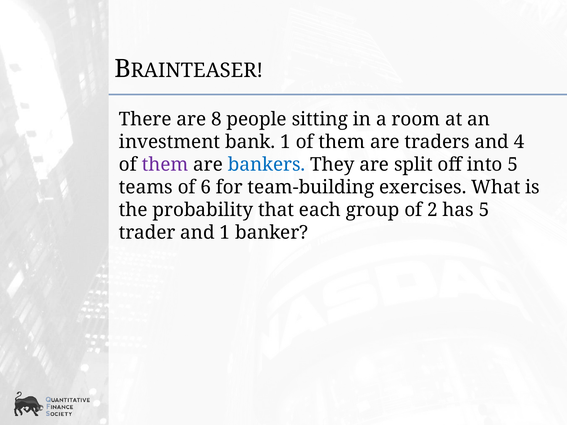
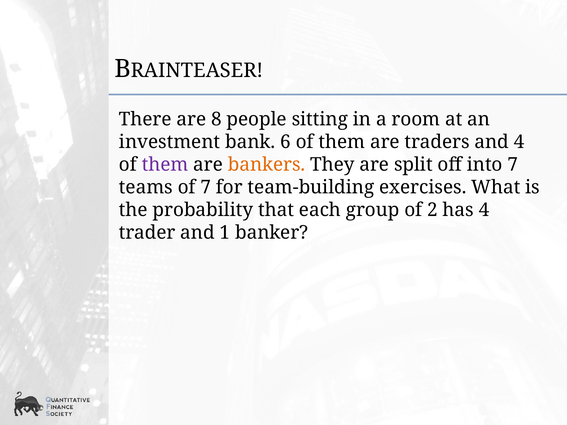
bank 1: 1 -> 6 (286, 142)
bankers colour: blue -> orange (267, 165)
into 5: 5 -> 7 (513, 165)
of 6: 6 -> 7 (206, 187)
has 5: 5 -> 4 (484, 210)
